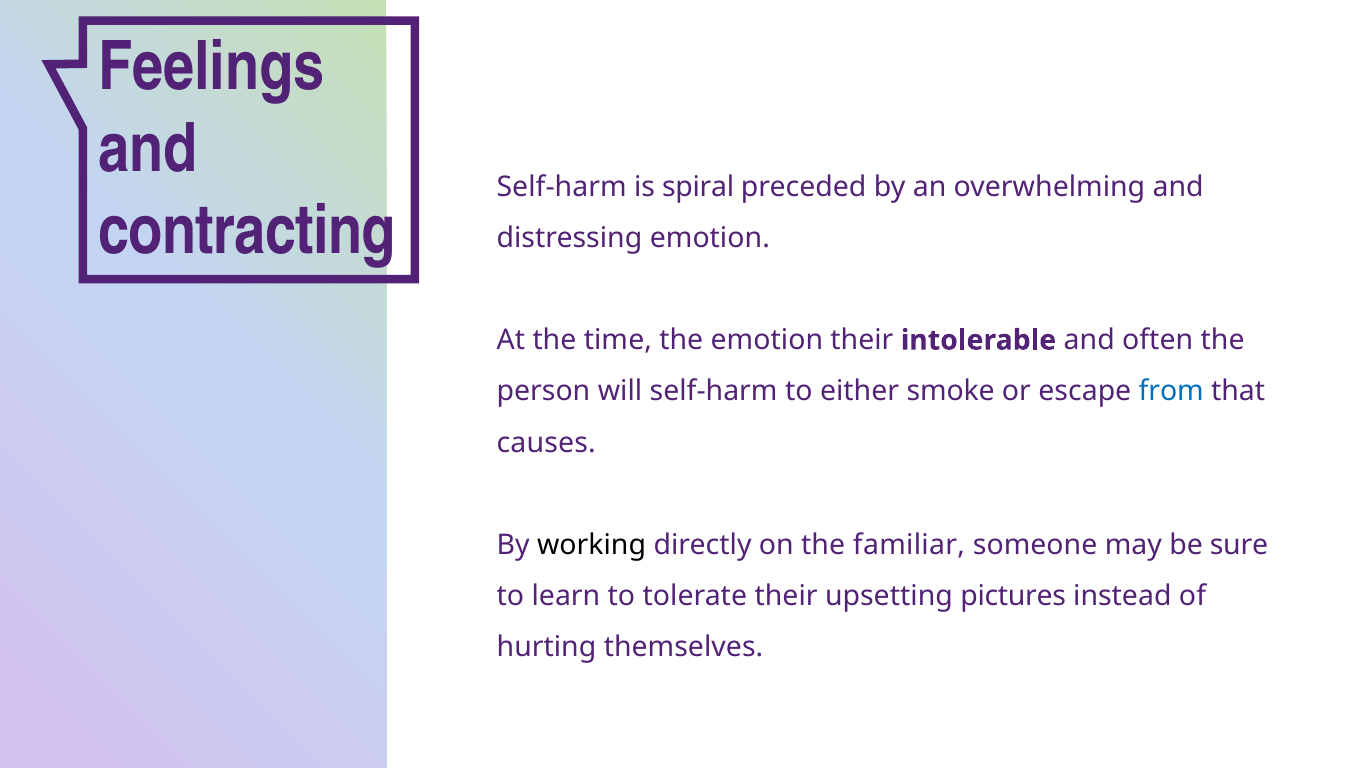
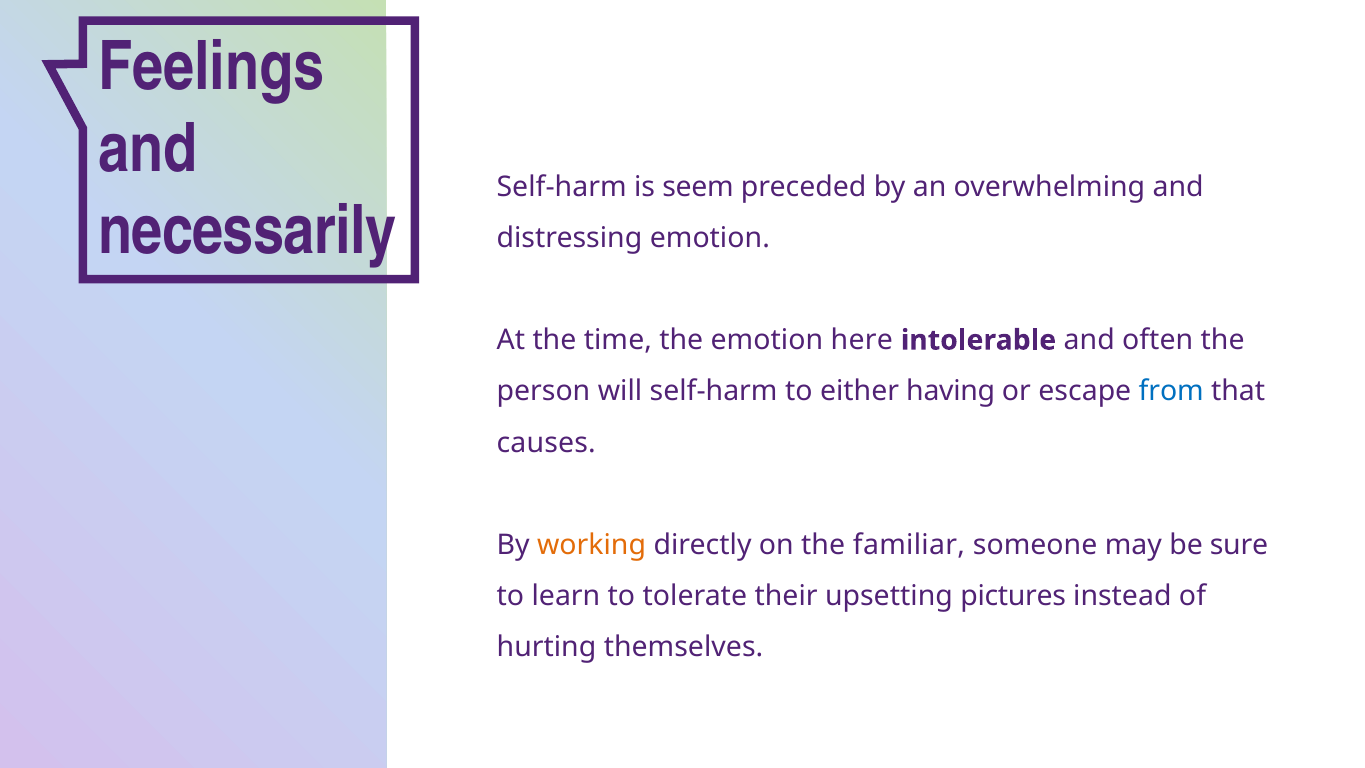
spiral: spiral -> seem (698, 187)
contracting: contracting -> necessarily (247, 231)
emotion their: their -> here (862, 340)
smoke: smoke -> having (951, 391)
working colour: black -> orange (592, 545)
